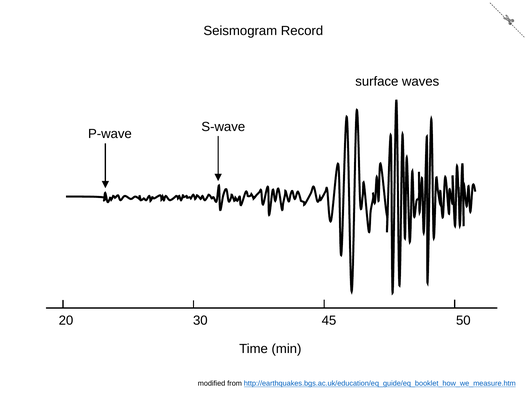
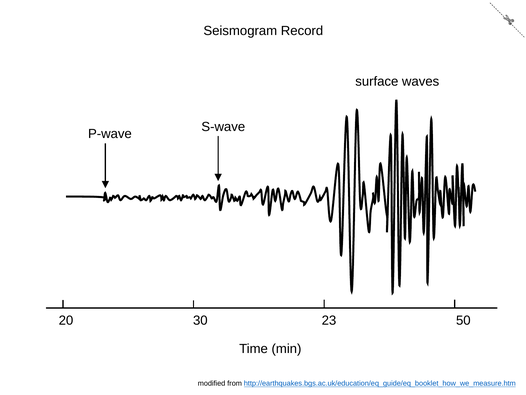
45: 45 -> 23 (329, 320)
